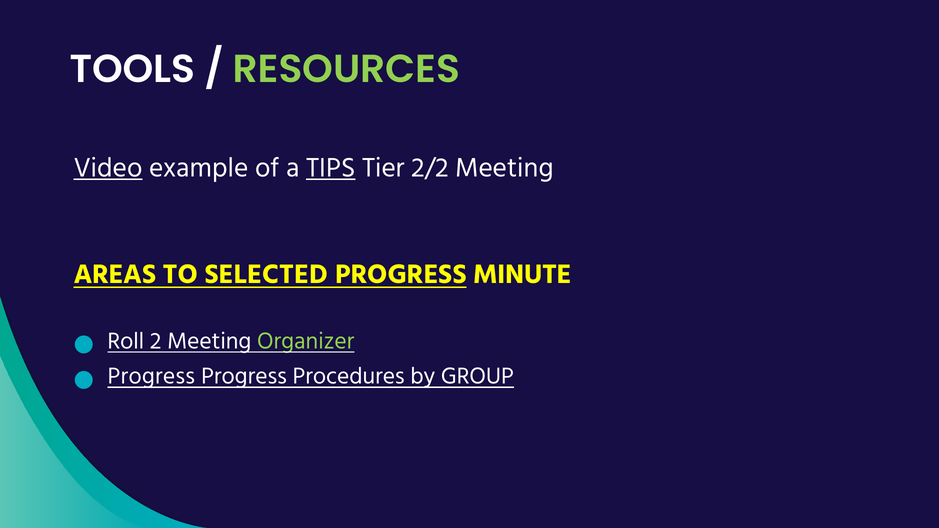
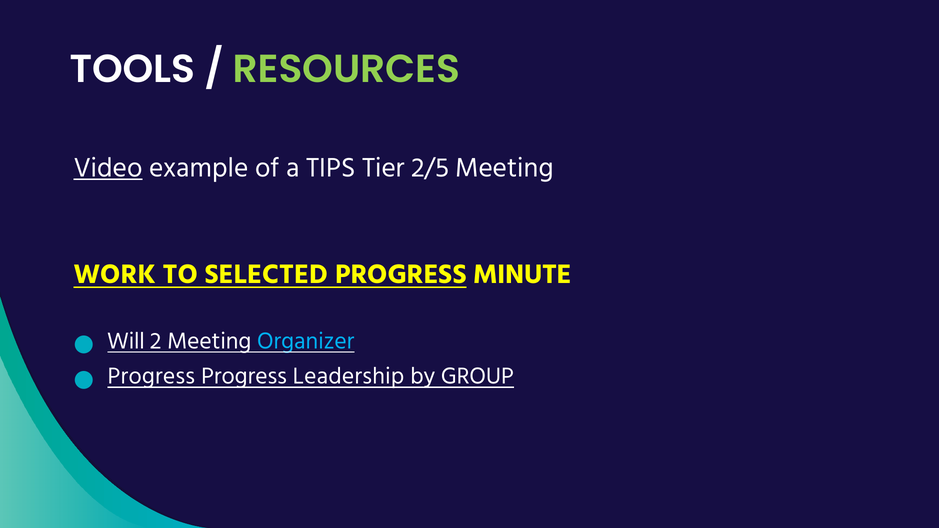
TIPS underline: present -> none (331, 168)
2/2: 2/2 -> 2/5 (430, 168)
AREAS: AREAS -> WORK (115, 274)
Roll: Roll -> Will (126, 341)
Organizer colour: light green -> light blue (306, 341)
Procedures: Procedures -> Leadership (348, 376)
